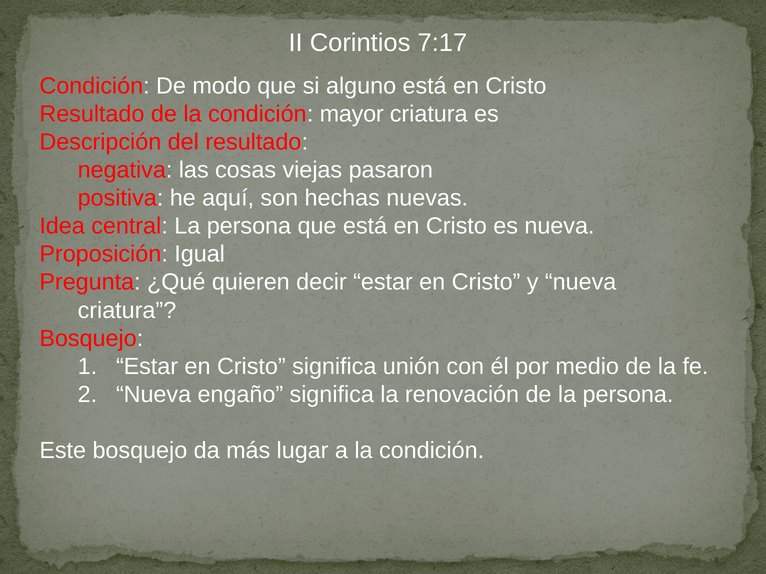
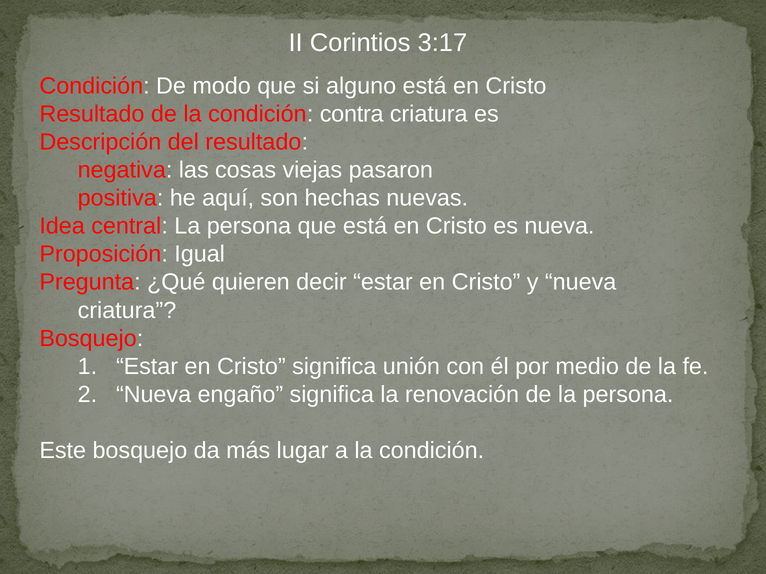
7:17: 7:17 -> 3:17 (442, 43)
mayor: mayor -> contra (352, 114)
